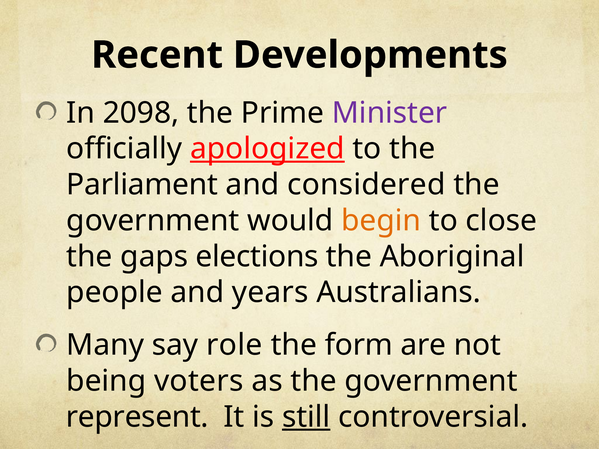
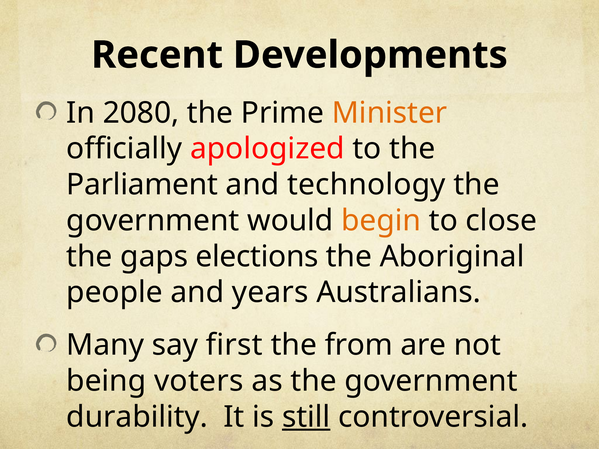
2098: 2098 -> 2080 (141, 113)
Minister colour: purple -> orange (390, 113)
apologized underline: present -> none (267, 149)
considered: considered -> technology (366, 185)
role: role -> first (234, 345)
form: form -> from (359, 345)
represent: represent -> durability (137, 417)
